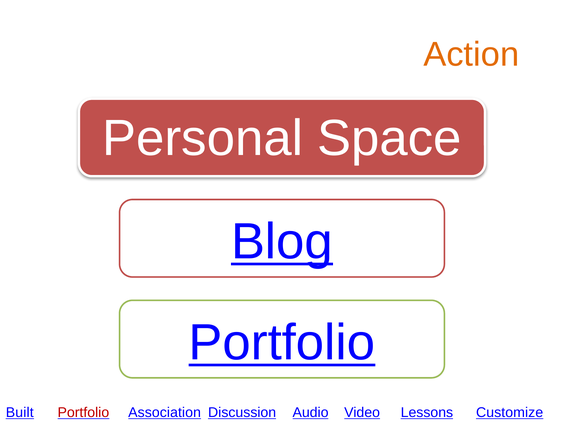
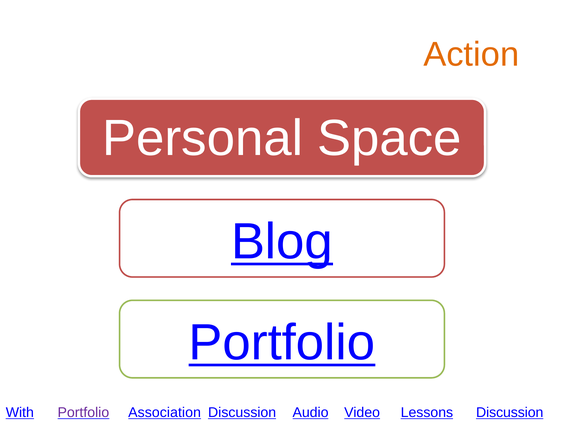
Built: Built -> With (20, 412)
Portfolio colour: red -> purple (83, 412)
Lessons Customize: Customize -> Discussion (510, 412)
